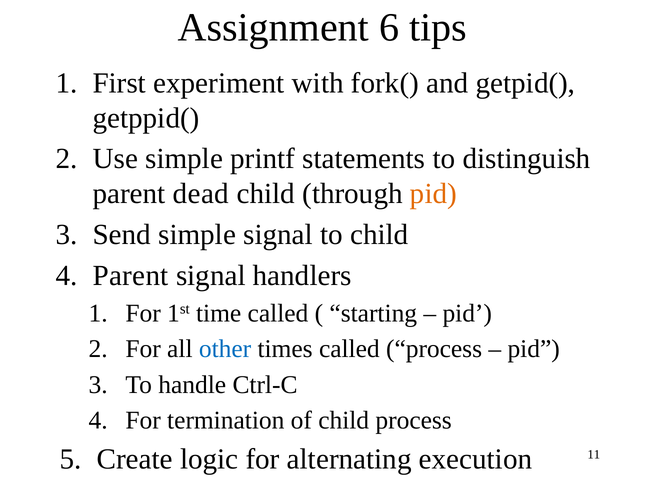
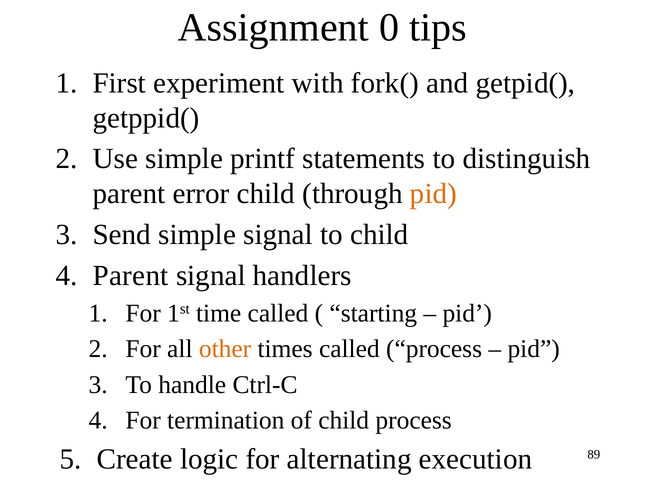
6: 6 -> 0 (389, 27)
dead: dead -> error (201, 194)
other colour: blue -> orange (225, 349)
11: 11 -> 89 (594, 455)
